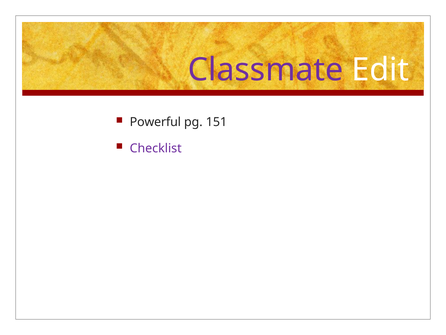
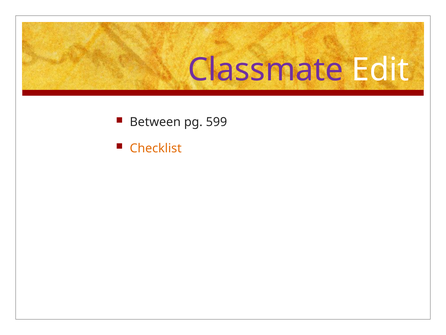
Powerful: Powerful -> Between (155, 122)
151: 151 -> 599 (216, 122)
Checklist colour: purple -> orange (156, 148)
